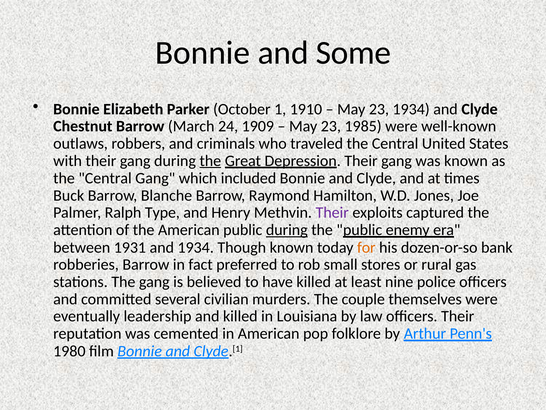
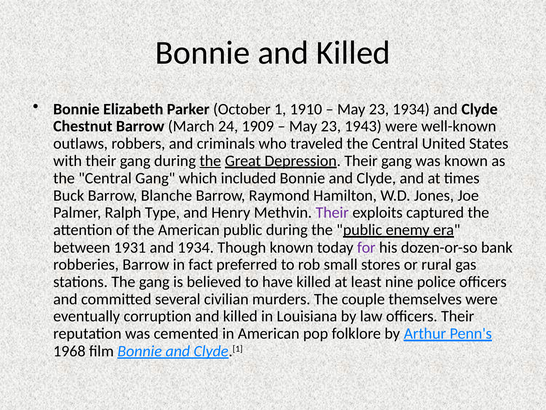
Bonnie and Some: Some -> Killed (353, 53)
1985: 1985 -> 1943 (363, 126)
during underline: present -> none (287, 230)
for colour: orange -> purple (366, 247)
leadership: leadership -> corruption (158, 316)
1980: 1980 -> 1968 (69, 351)
